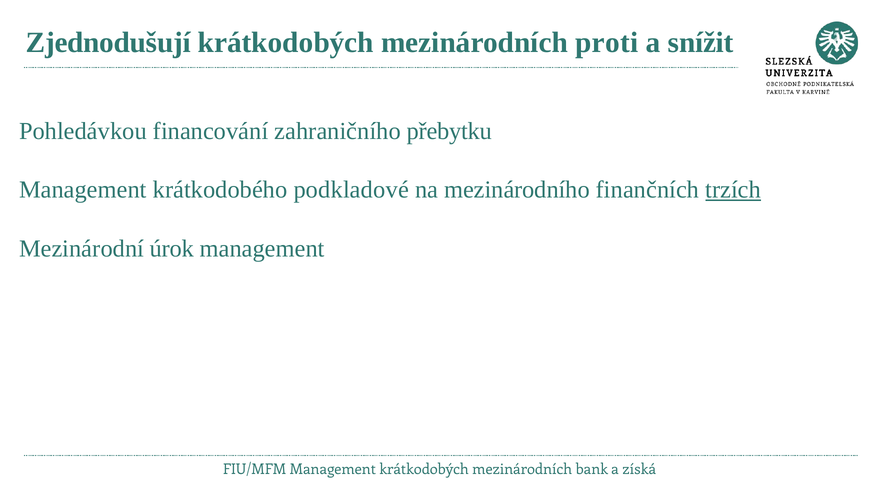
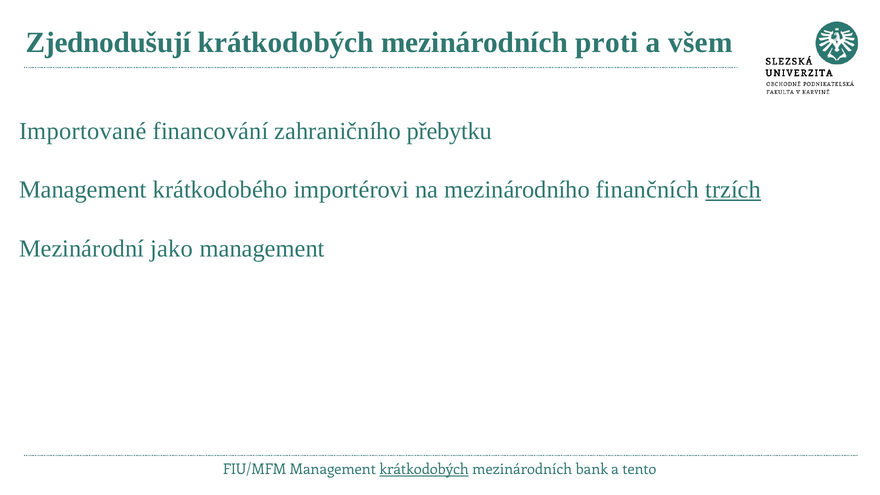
snížit: snížit -> všem (700, 43)
Pohledávkou: Pohledávkou -> Importované (83, 131)
podkladové: podkladové -> importérovi (351, 190)
úrok: úrok -> jako (172, 249)
krátkodobých underline: none -> present (424, 470)
získá: získá -> tento (639, 470)
